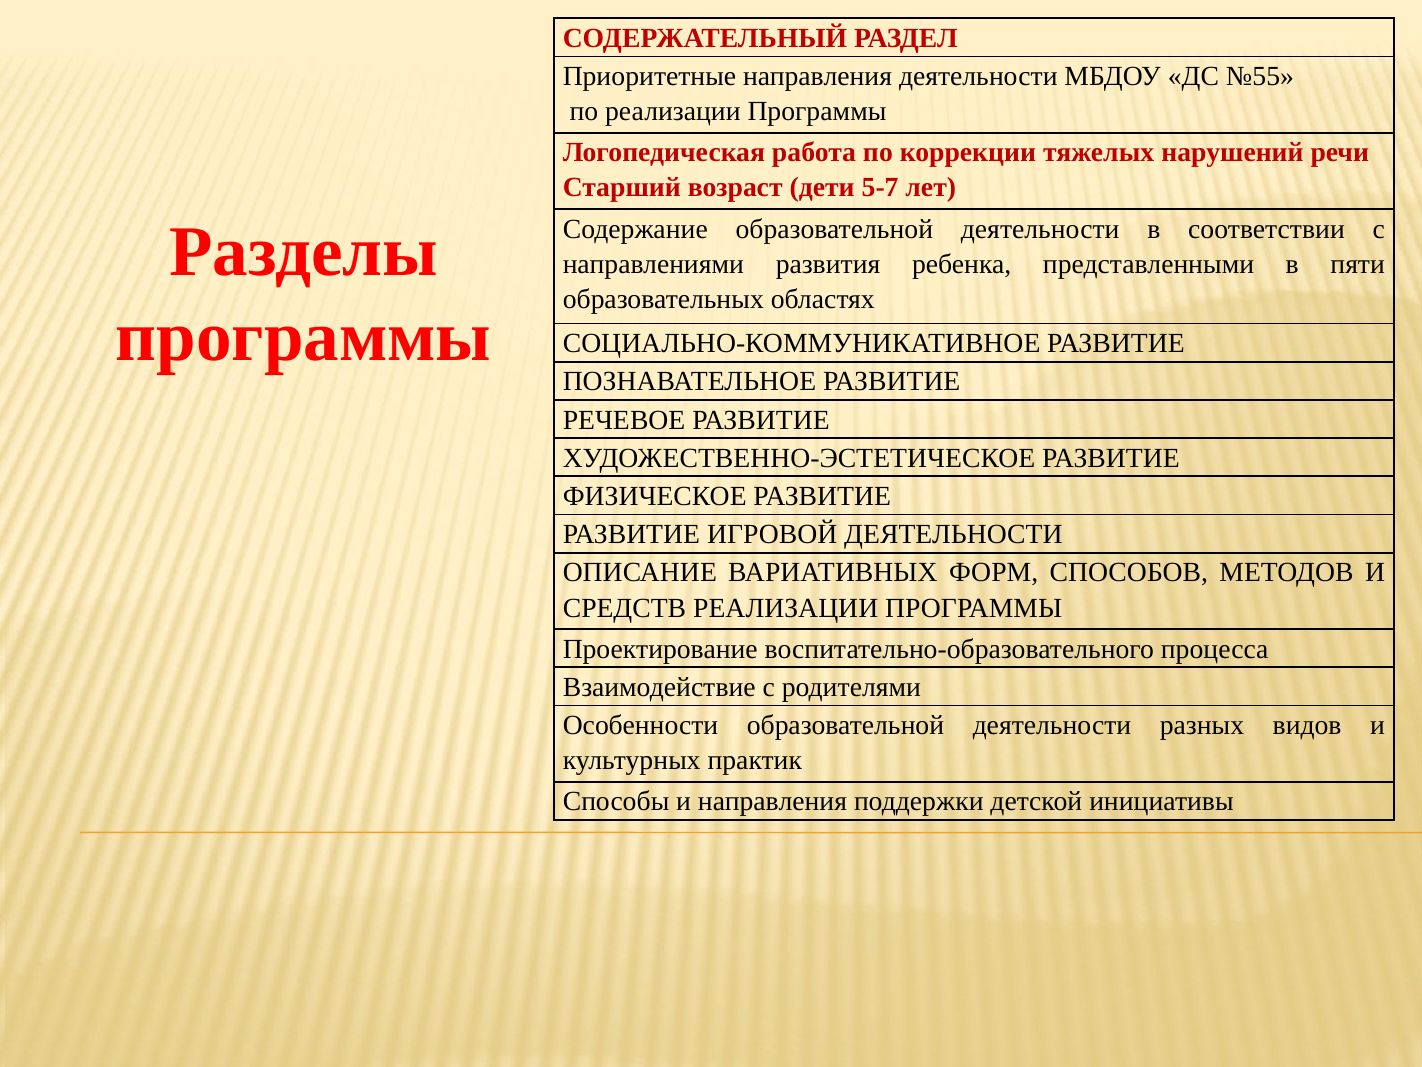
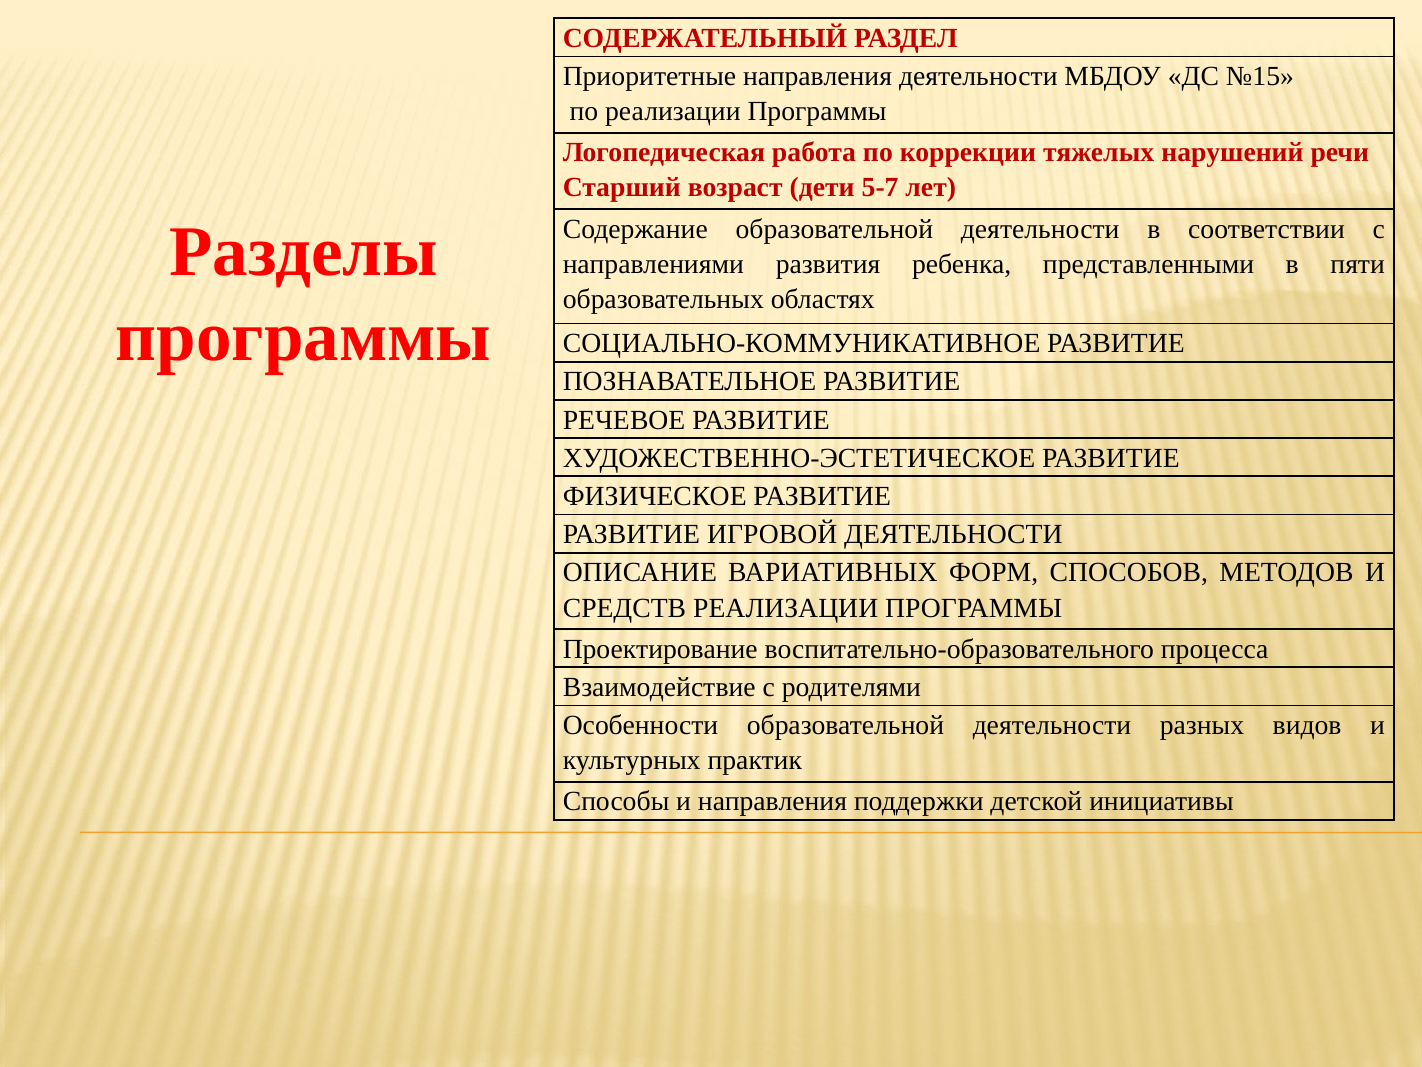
№55: №55 -> №15 (1260, 76)
